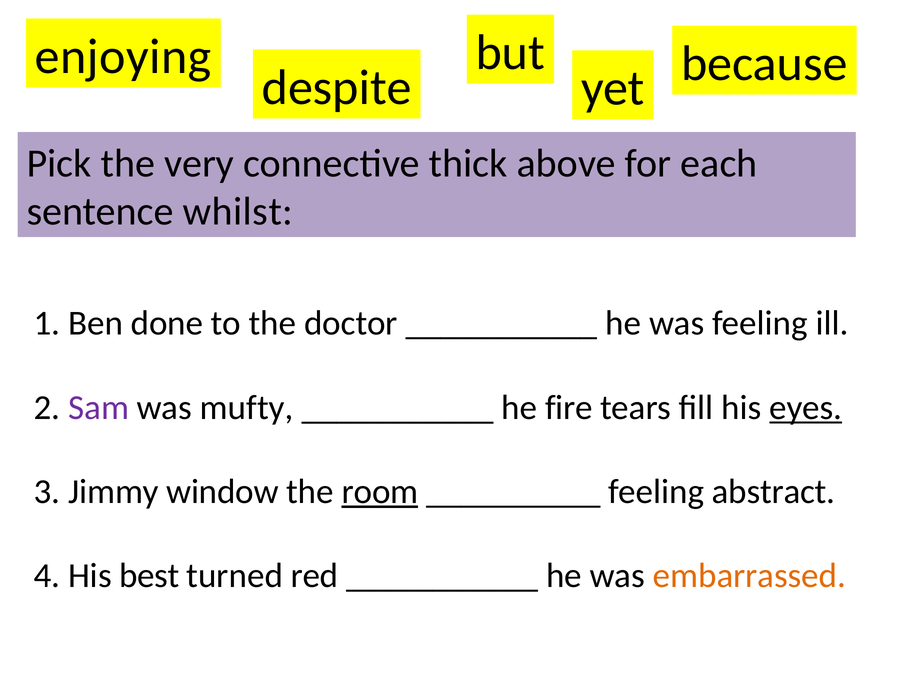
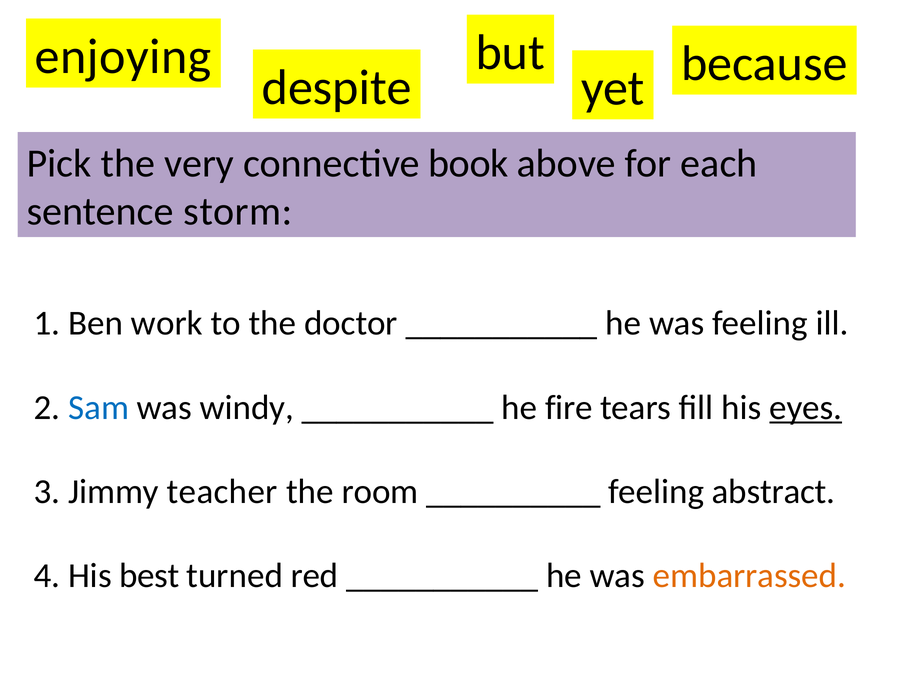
thick: thick -> book (468, 164)
whilst: whilst -> storm (238, 212)
done: done -> work (167, 324)
Sam colour: purple -> blue (99, 408)
mufty: mufty -> windy (247, 408)
window: window -> teacher (222, 492)
room underline: present -> none (380, 492)
